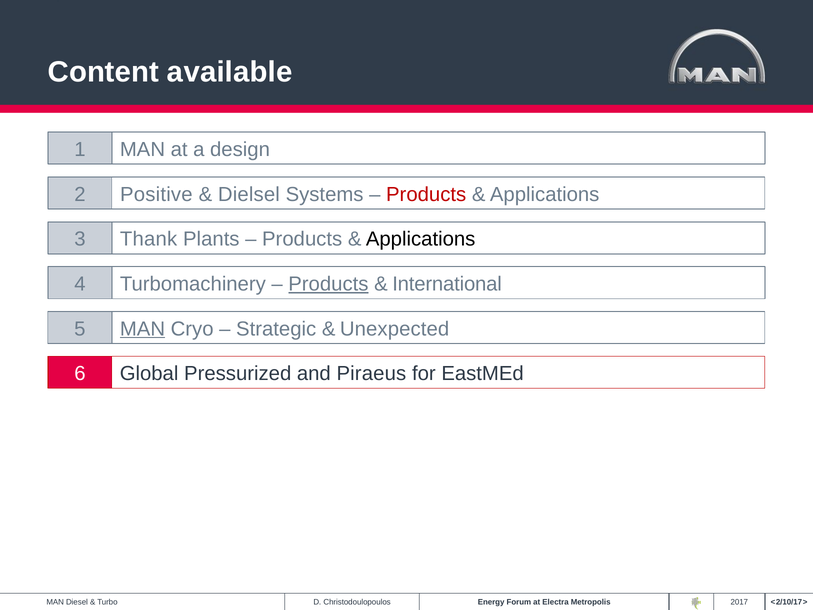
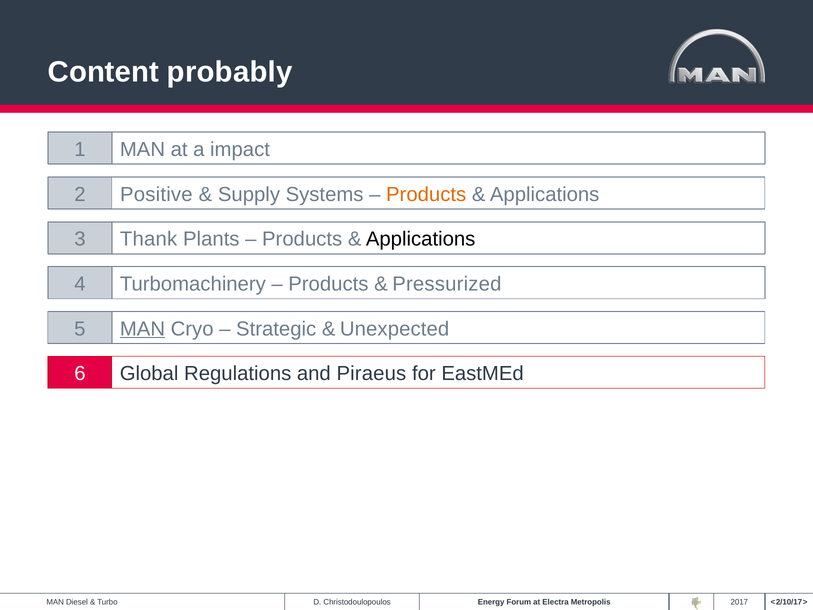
available: available -> probably (230, 72)
design: design -> impact (240, 149)
Dielsel: Dielsel -> Supply (249, 194)
Products colour: red -> orange (426, 194)
Products underline: present -> none (328, 284)
International: International -> Pressurized (447, 284)
Pressurized: Pressurized -> Regulations (238, 373)
